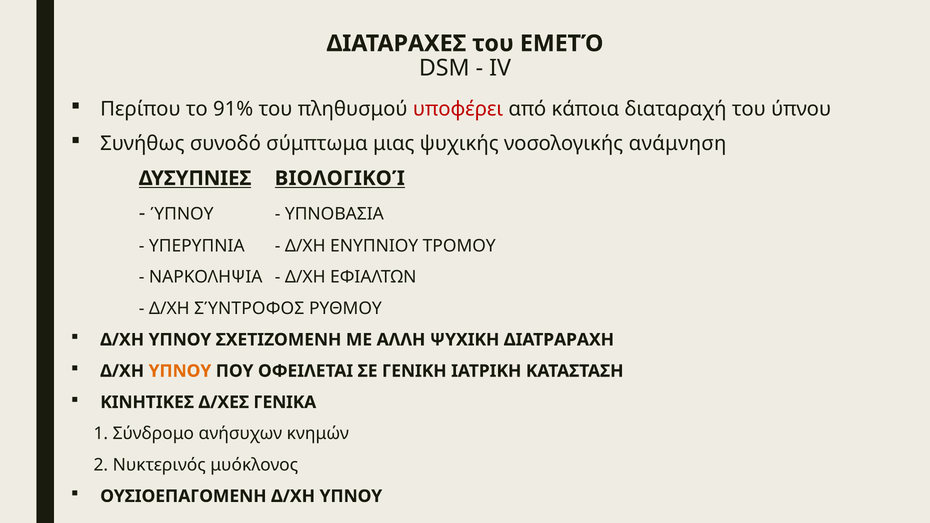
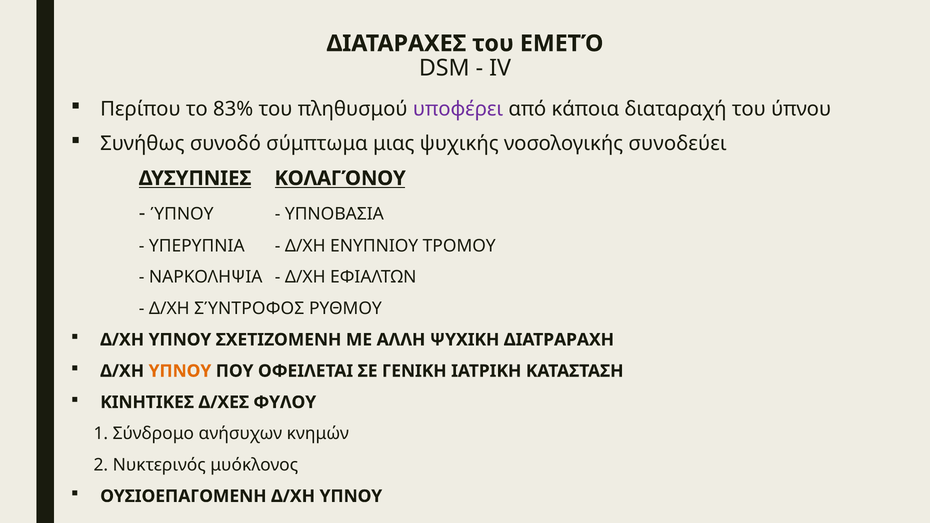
91%: 91% -> 83% (233, 109)
υποφέρει colour: red -> purple (458, 109)
ανάμνηση: ανάμνηση -> συνοδεύει (678, 144)
ΒΙΟΛΟΓΙΚΟΊ: ΒΙΟΛΟΓΙΚΟΊ -> ΚΟΛΑΓΌΝΟΥ (340, 178)
ΓΕΝΙΚΑ: ΓΕΝΙΚΑ -> ΦΥΛΟΥ (285, 402)
